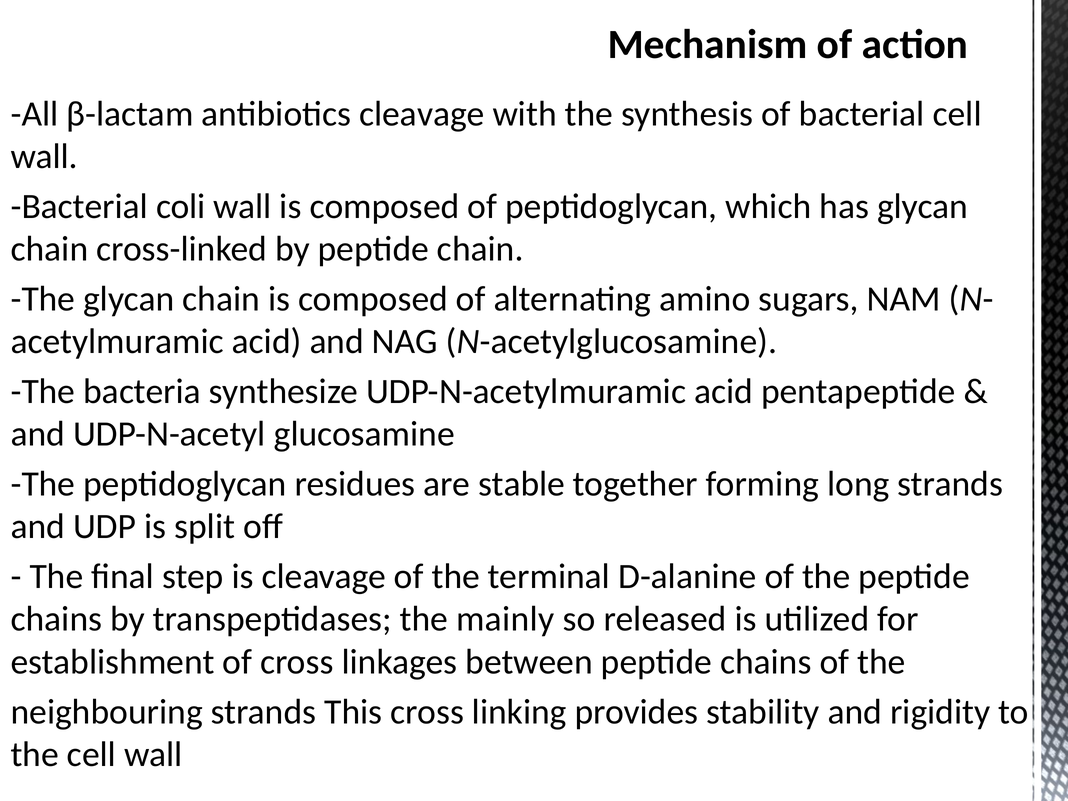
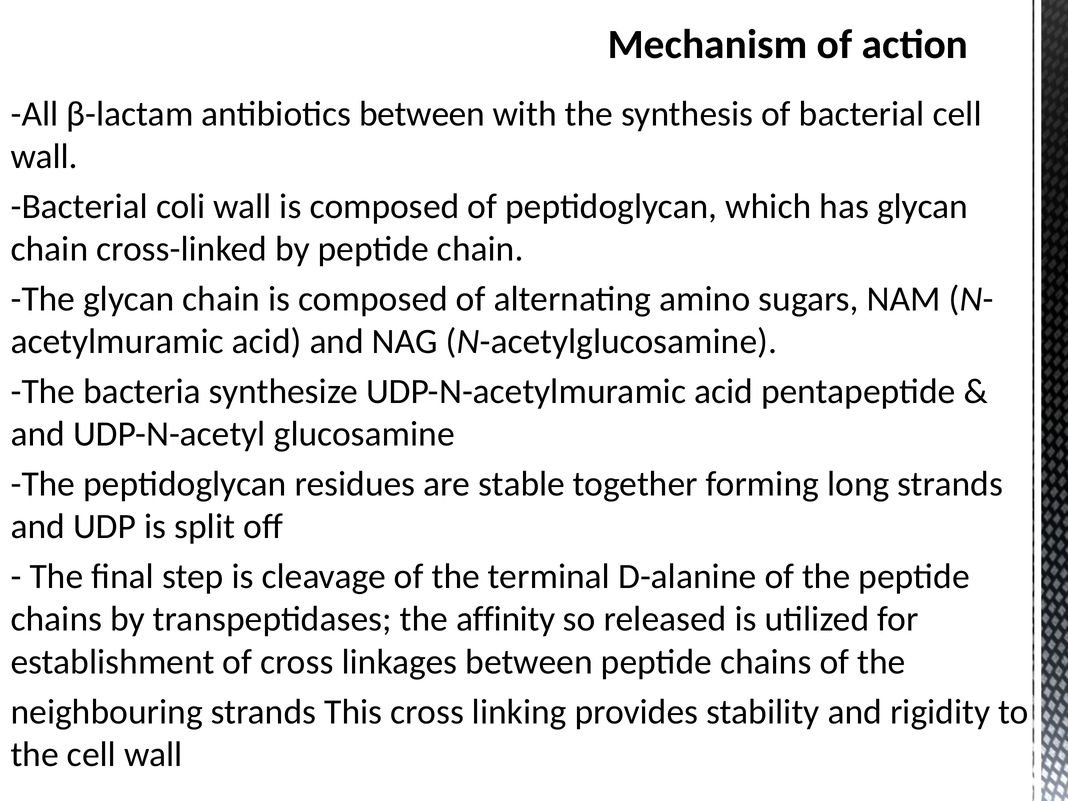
antibiotics cleavage: cleavage -> between (422, 114)
mainly: mainly -> affinity (506, 619)
